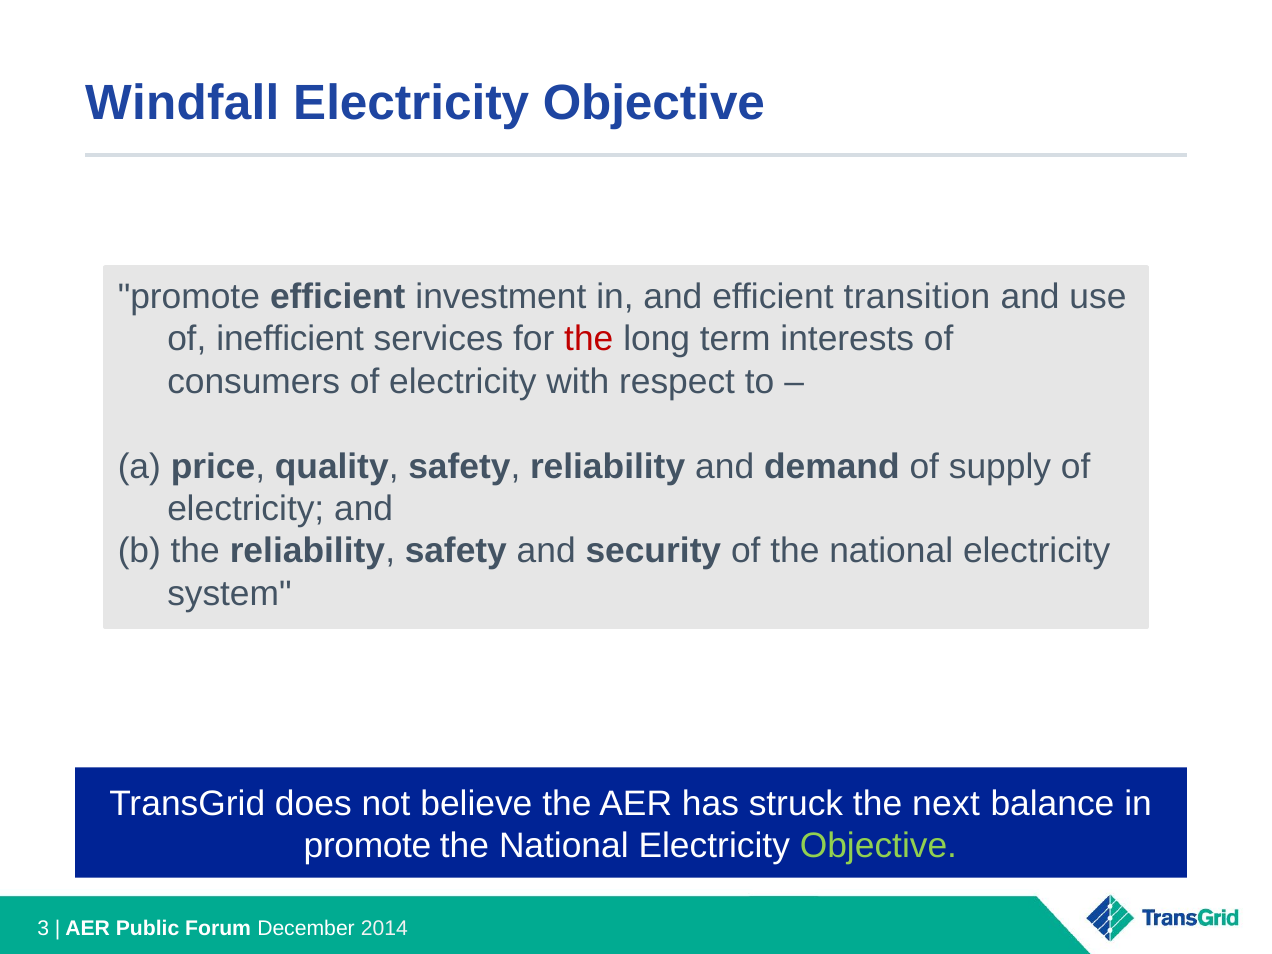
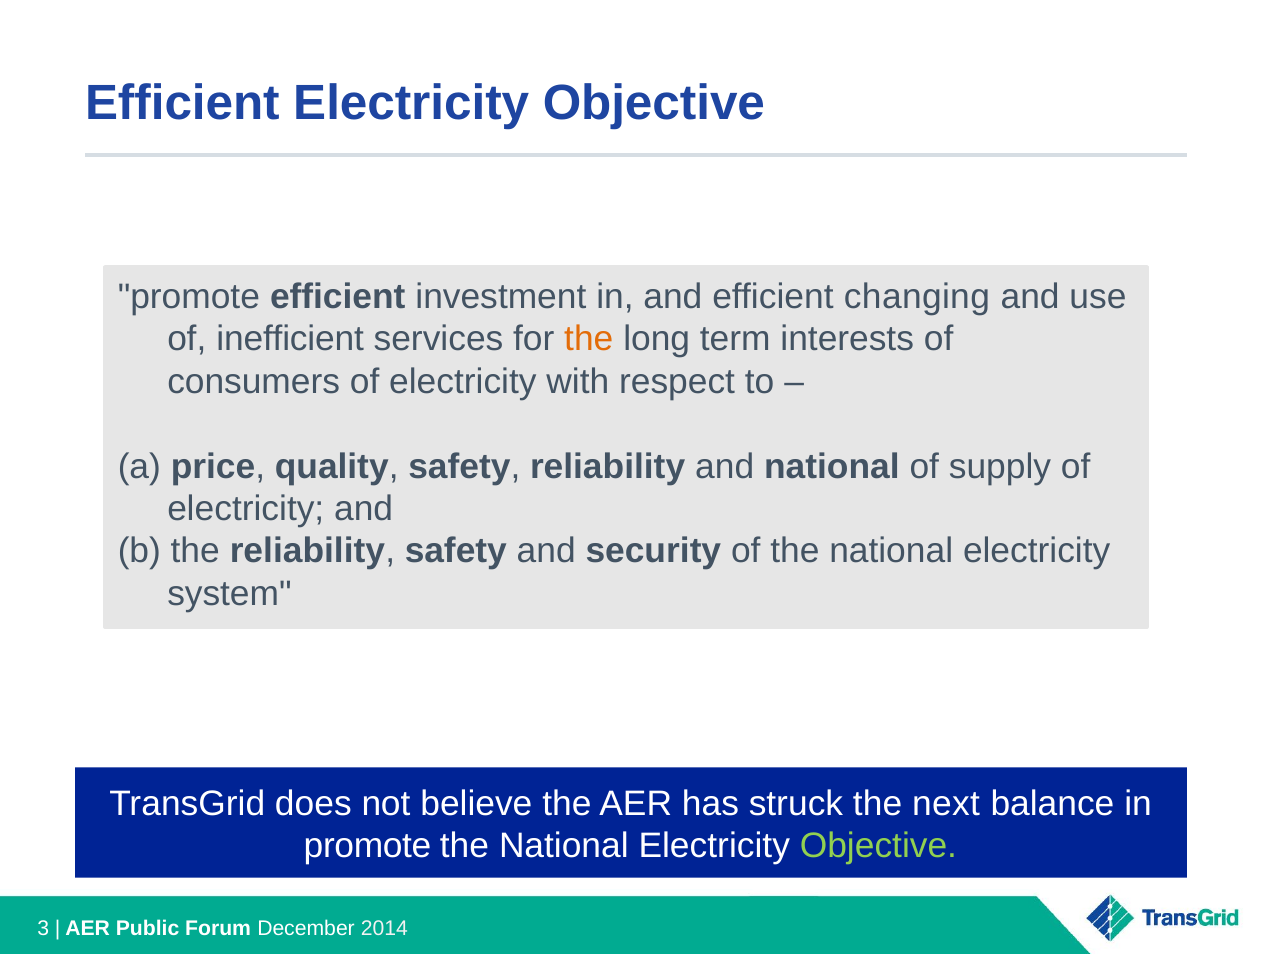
Windfall: Windfall -> Efficient (182, 103)
transition: transition -> changing (917, 297)
the colour: red -> orange (589, 339)
and demand: demand -> national (832, 466)
